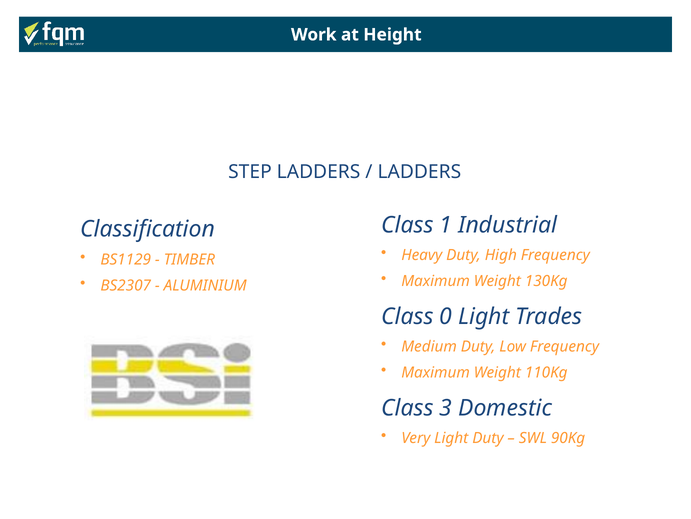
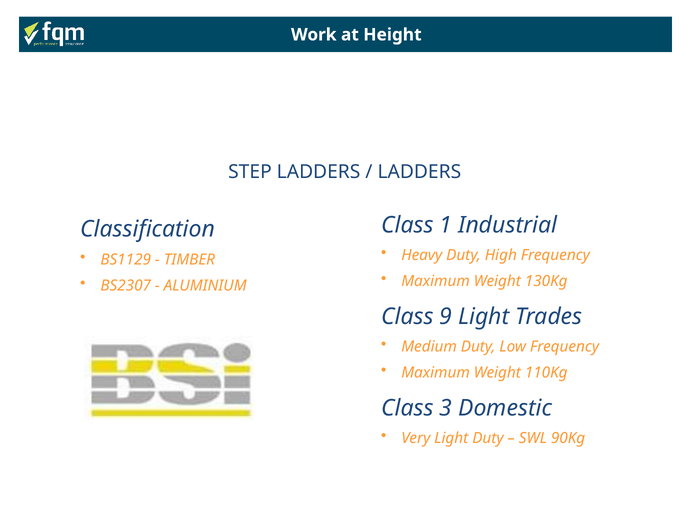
0: 0 -> 9 (446, 316)
